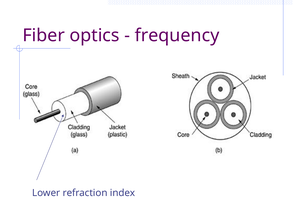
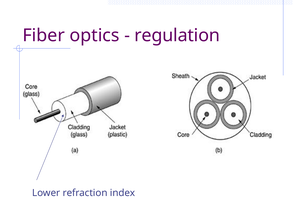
frequency: frequency -> regulation (177, 35)
